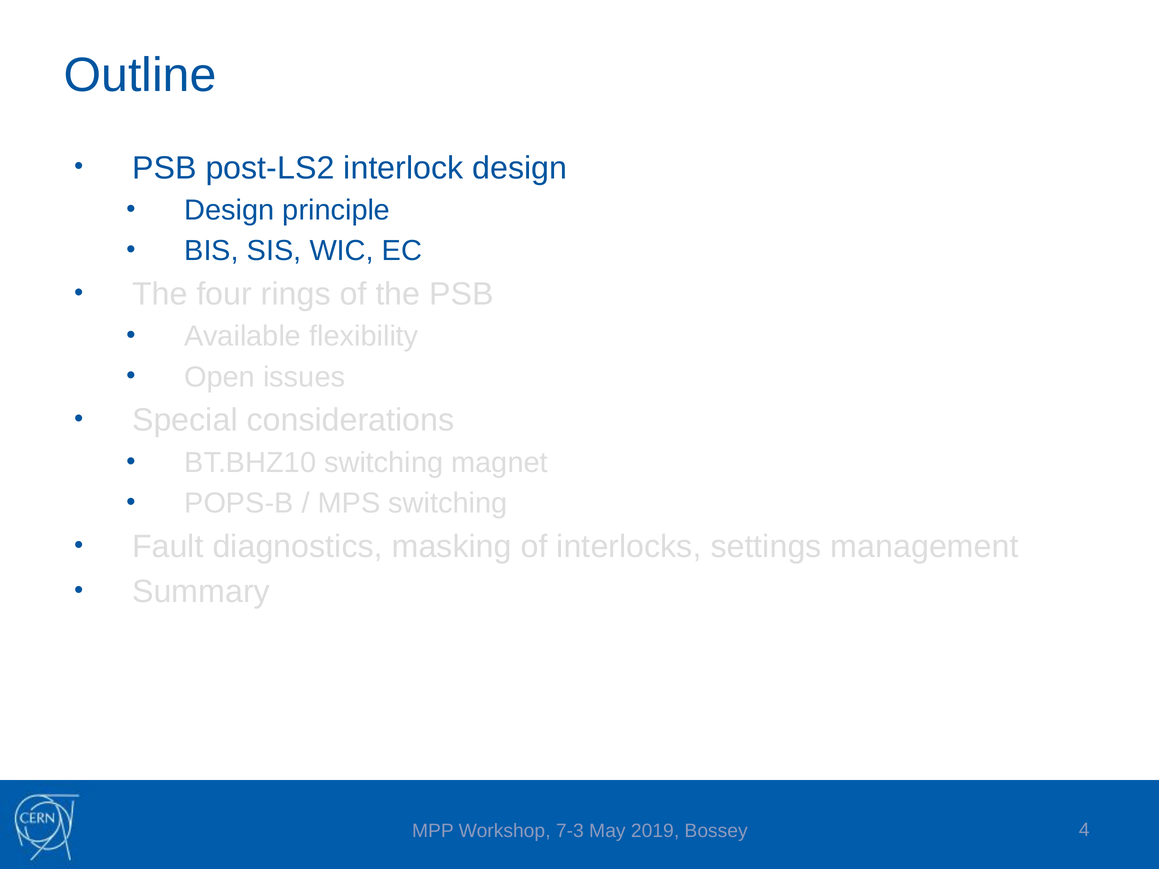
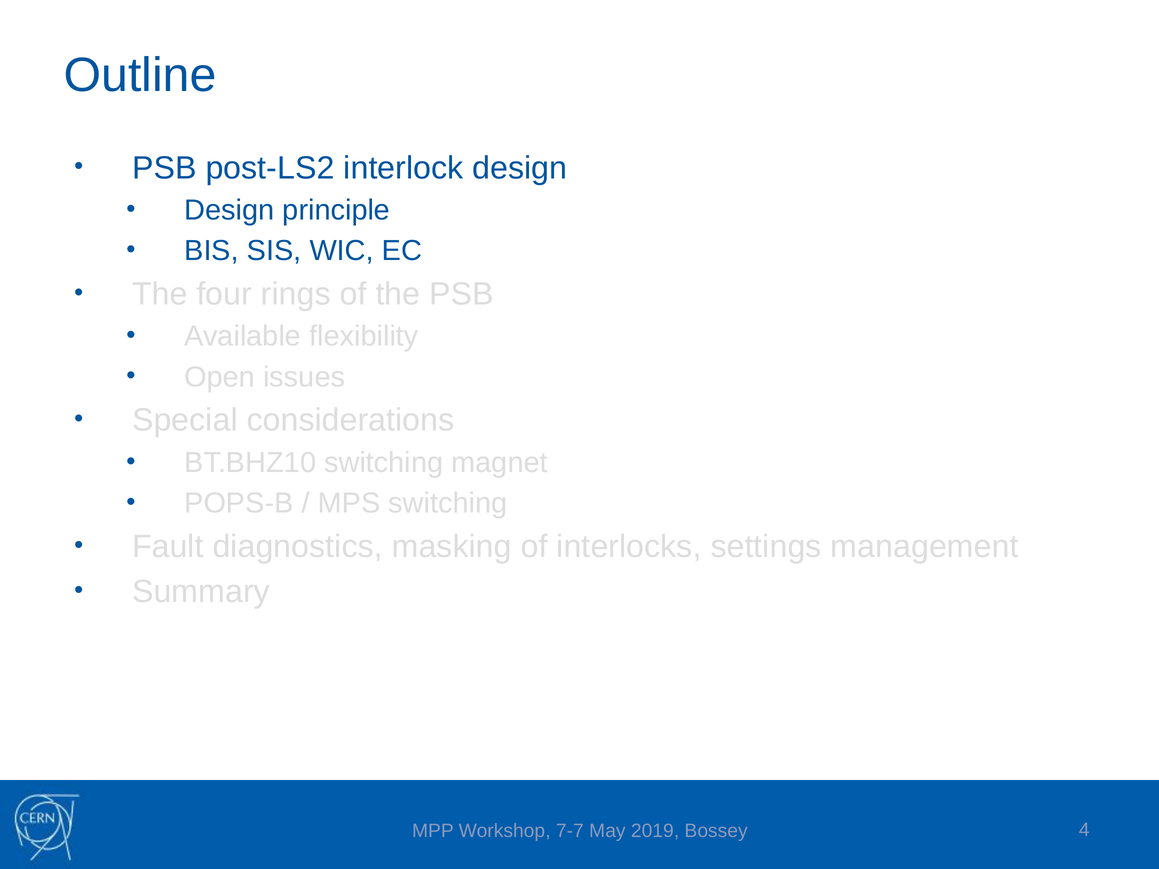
7-3: 7-3 -> 7-7 (570, 831)
